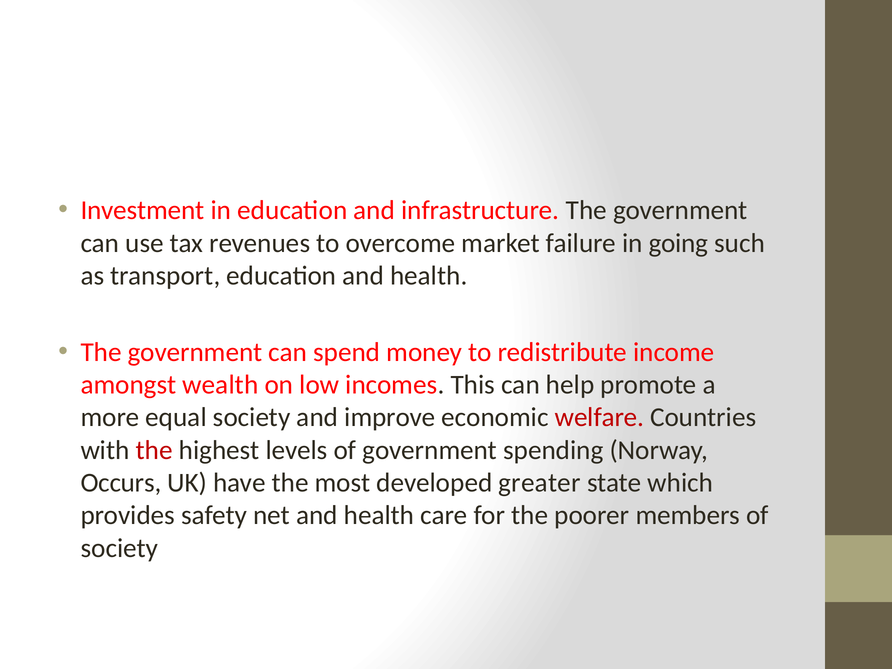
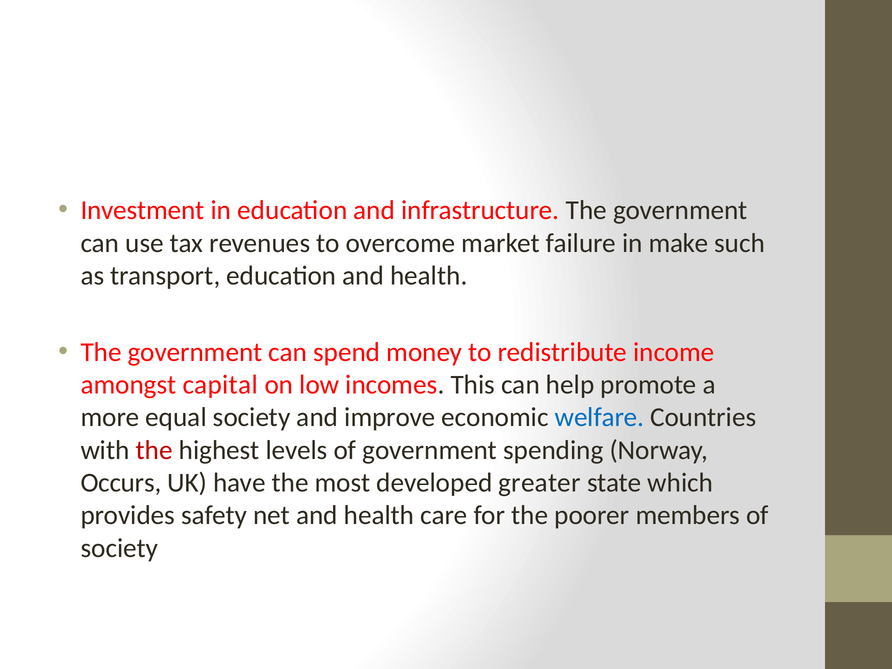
going: going -> make (678, 243)
wealth: wealth -> capital (220, 385)
welfare colour: red -> blue (599, 417)
